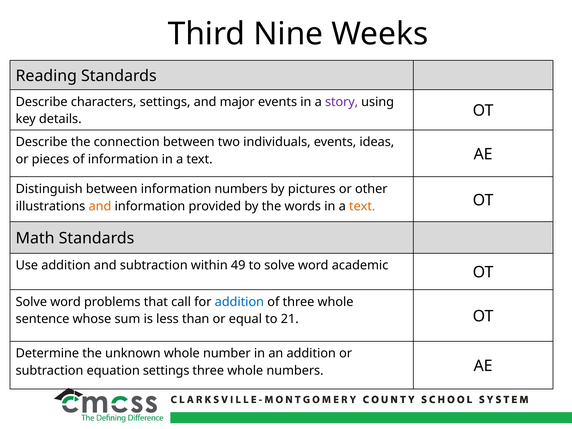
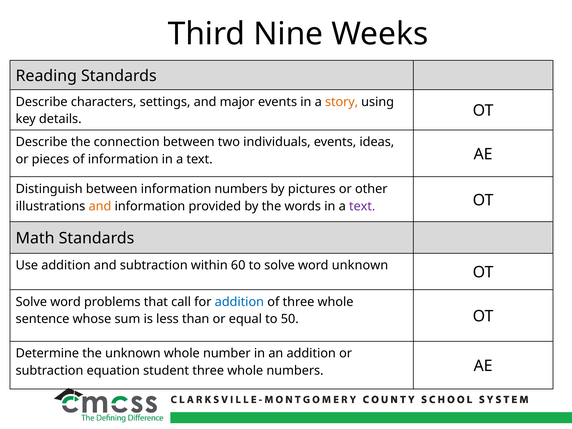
story colour: purple -> orange (342, 102)
text colour: orange -> purple (362, 206)
49: 49 -> 60 (238, 265)
word academic: academic -> unknown (360, 265)
21: 21 -> 50 (290, 319)
equation settings: settings -> student (166, 371)
